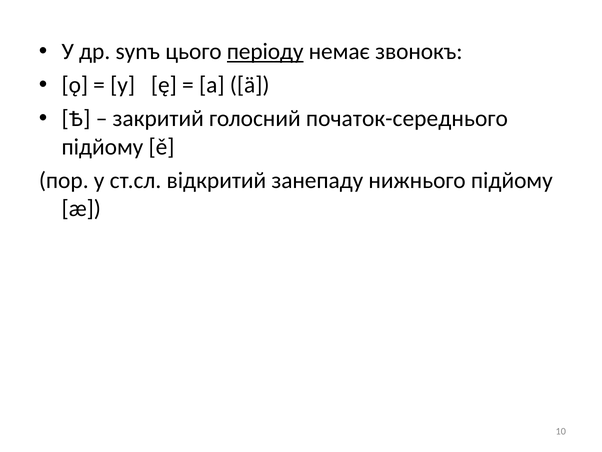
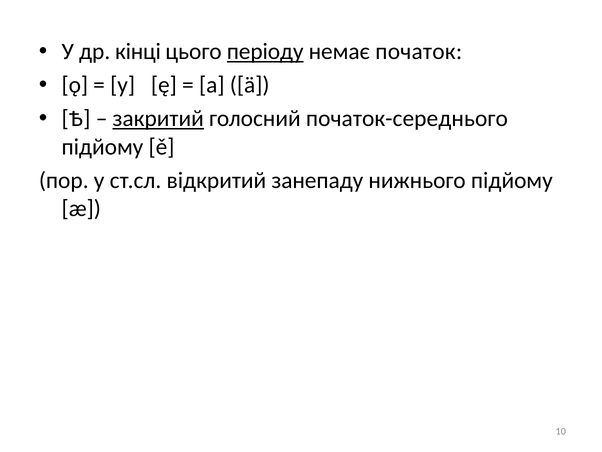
synъ: synъ -> кінці (138, 52)
звонокъ: звонокъ -> початок (419, 52)
закритий underline: none -> present (158, 119)
